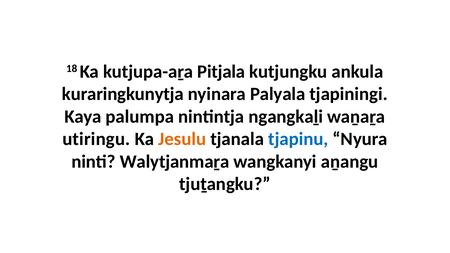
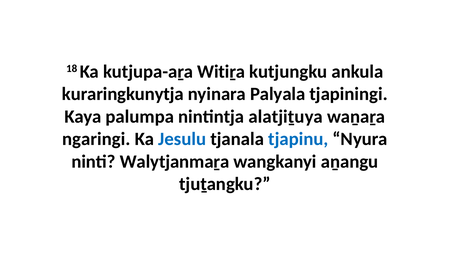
Pitjala: Pitjala -> Witiṟa (221, 72)
ngangkaḻi: ngangkaḻi -> alatjiṯuya (286, 117)
utiringu: utiringu -> ngaringi (96, 139)
Jesulu colour: orange -> blue (182, 139)
